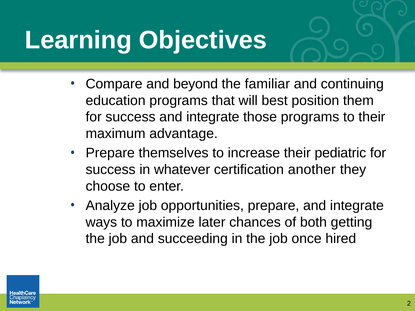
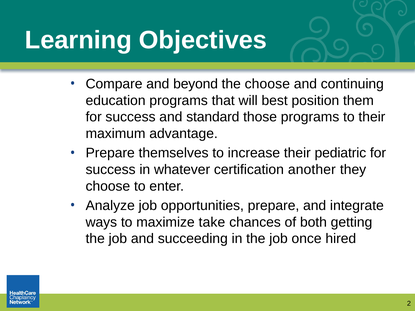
the familiar: familiar -> choose (267, 84)
success and integrate: integrate -> standard (213, 117)
later: later -> take (212, 222)
